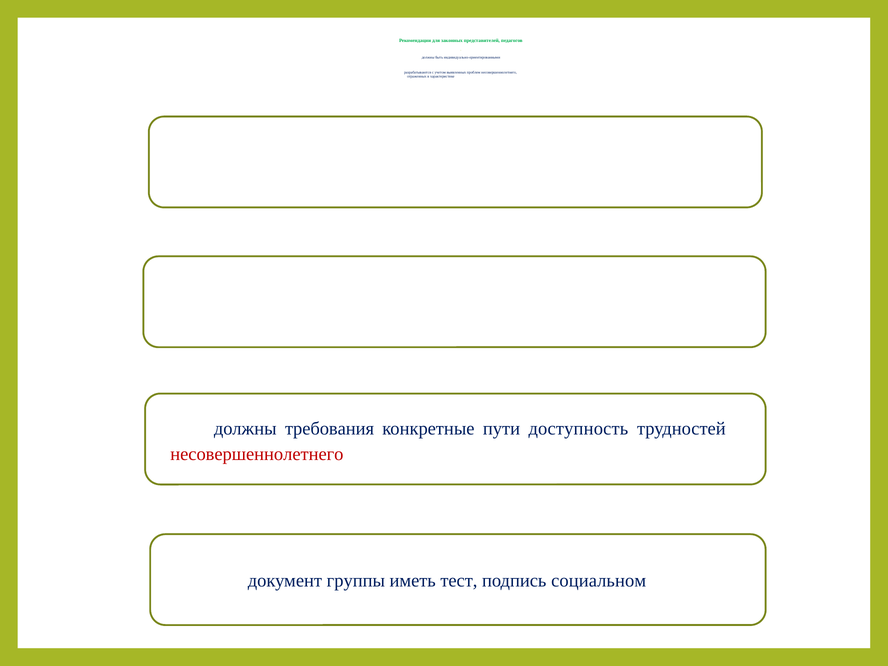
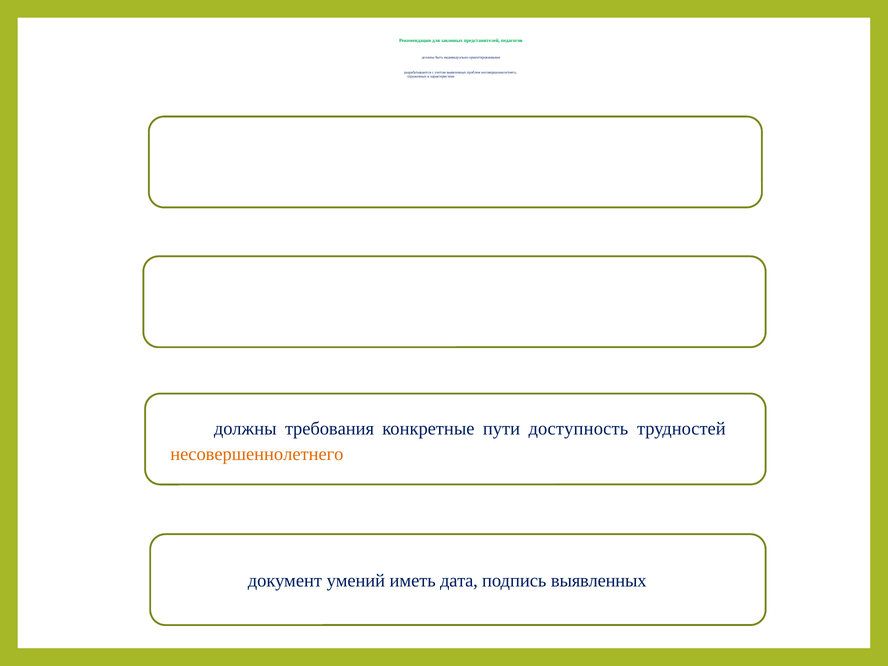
несовершеннолетнего colour: red -> orange (257, 454)
группы: группы -> умений (356, 581)
тест: тест -> дата (459, 581)
подпись социальном: социальном -> выявленных (599, 581)
